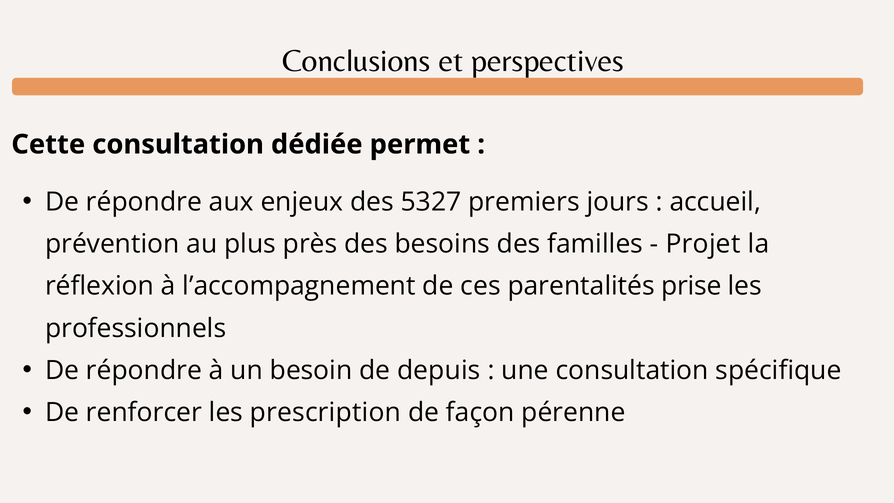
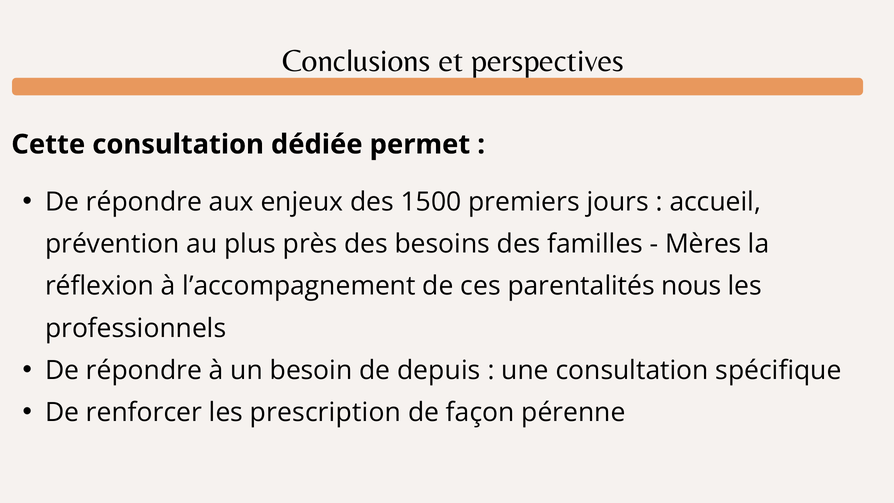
5327: 5327 -> 1500 (431, 202)
Projet: Projet -> Mères (703, 244)
prise: prise -> nous (691, 286)
